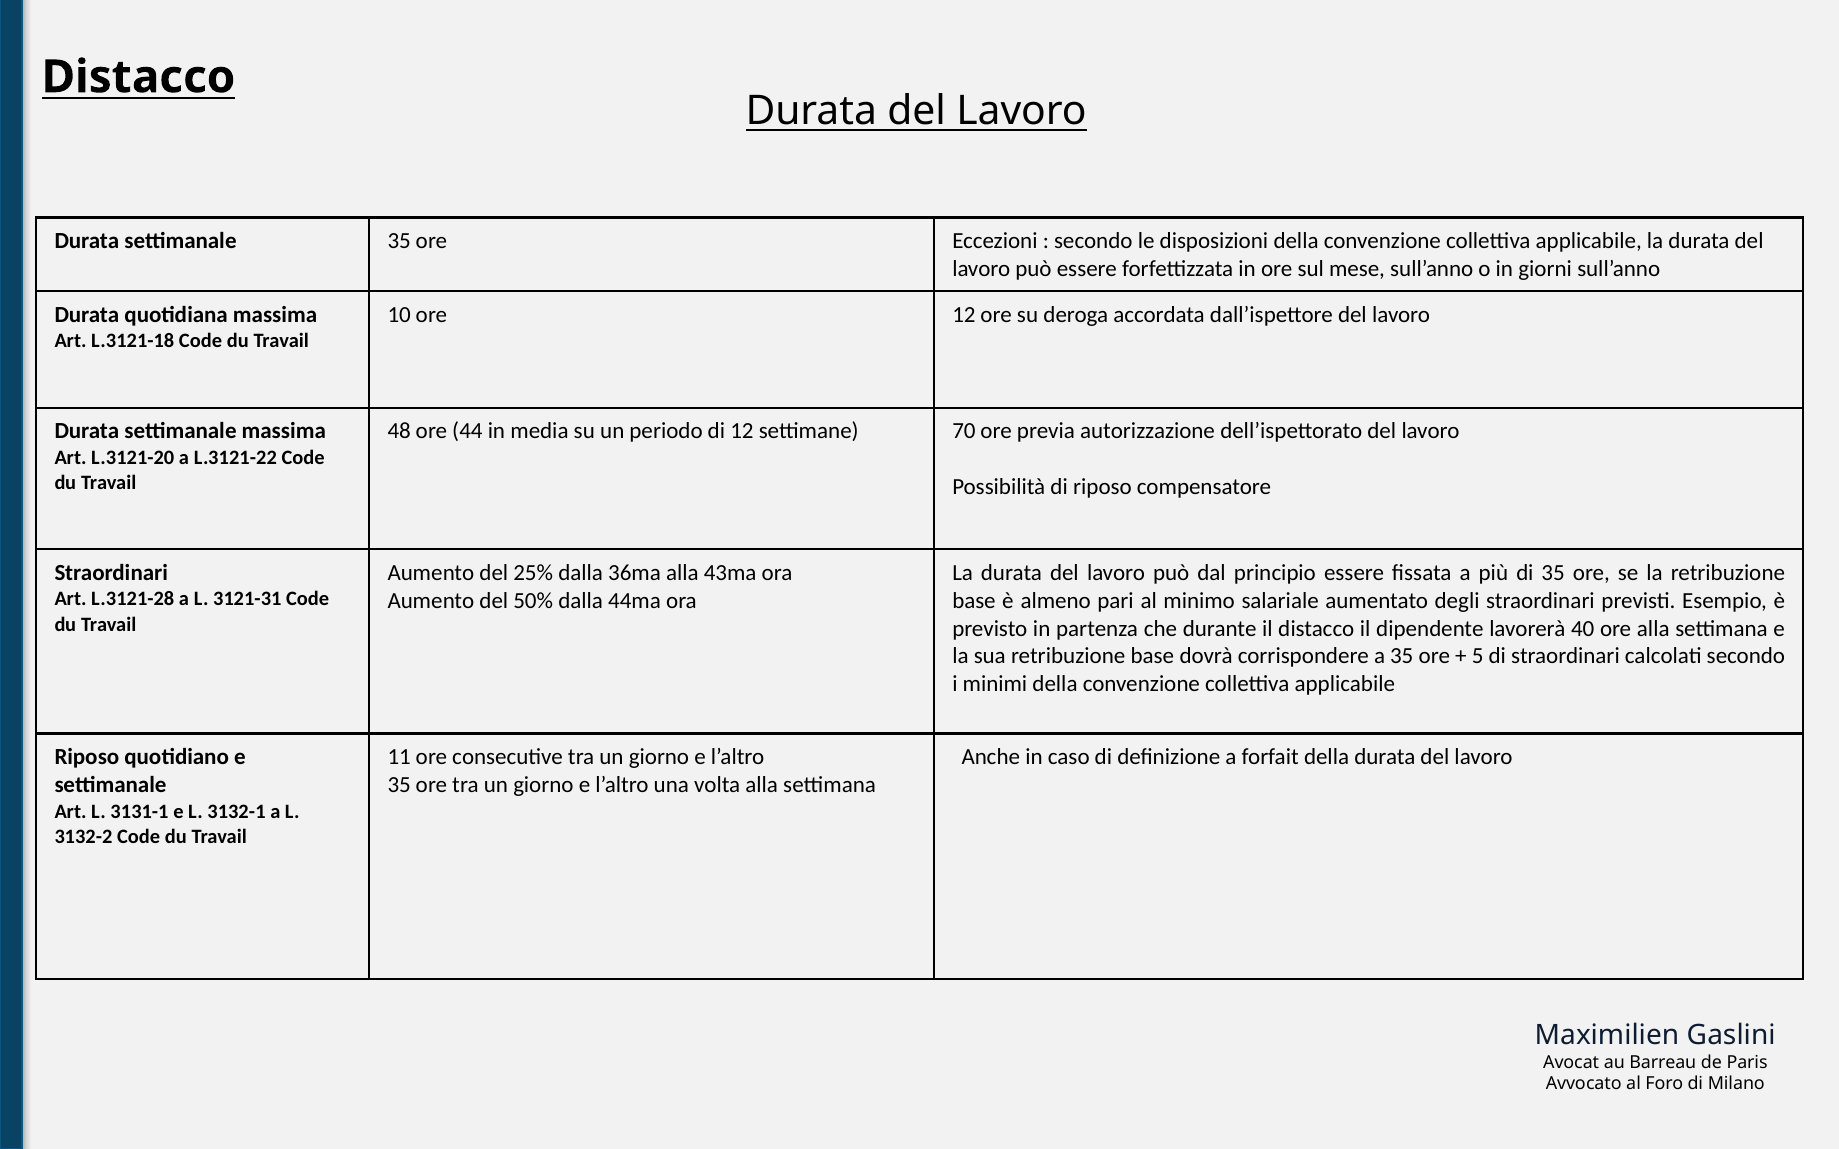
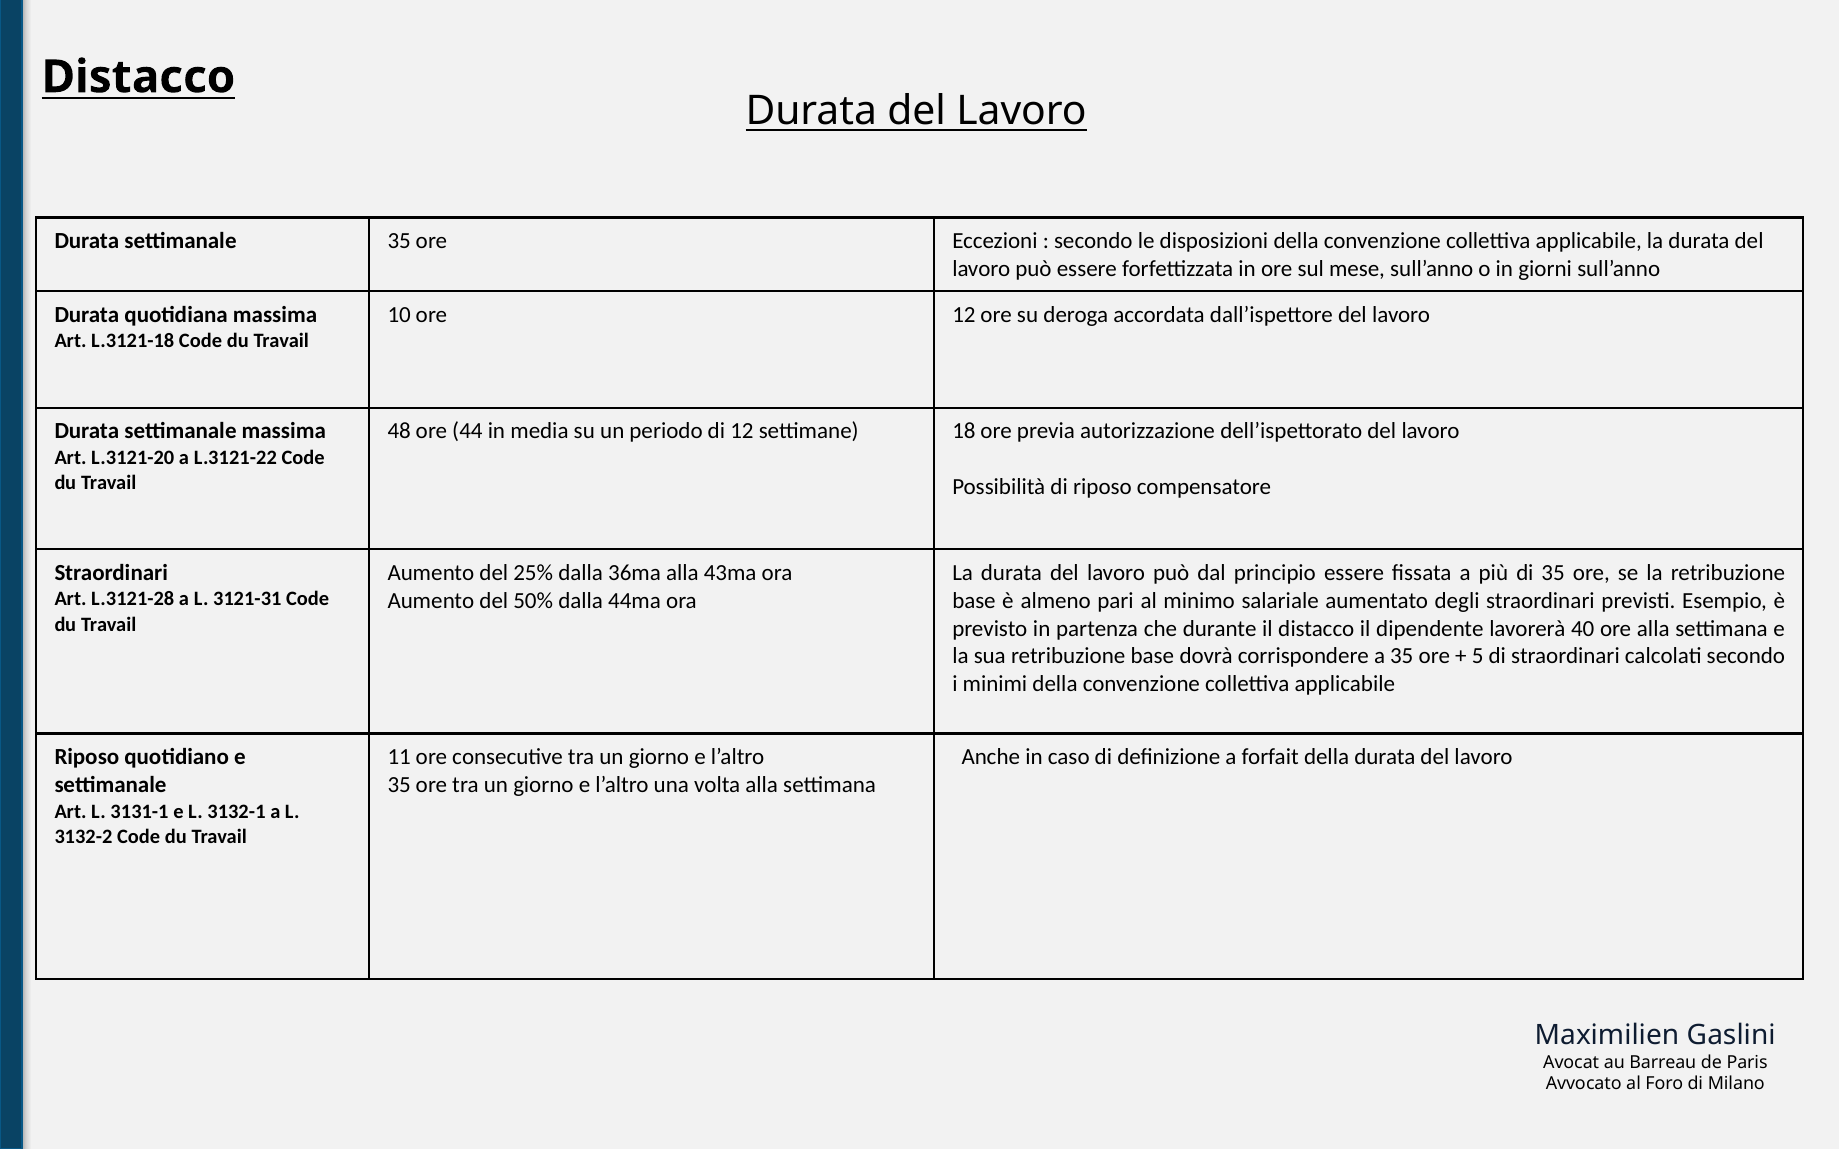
70: 70 -> 18 (964, 431)
